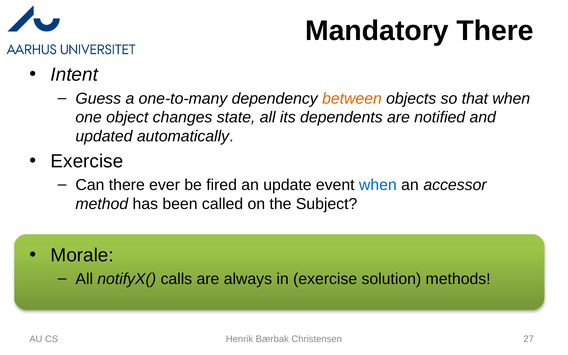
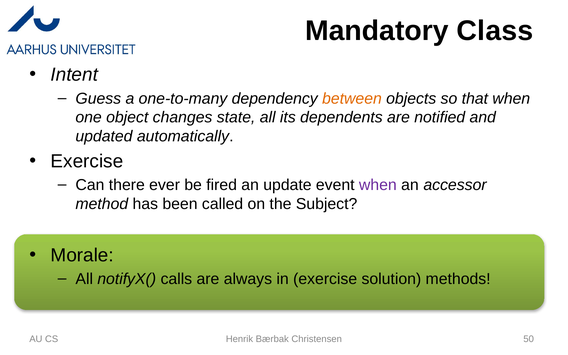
Mandatory There: There -> Class (495, 31)
when colour: blue -> purple (378, 185)
27: 27 -> 50 (529, 339)
